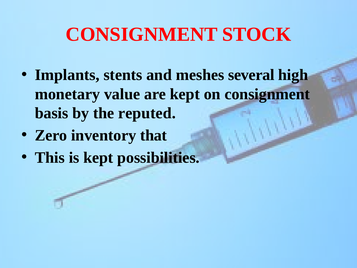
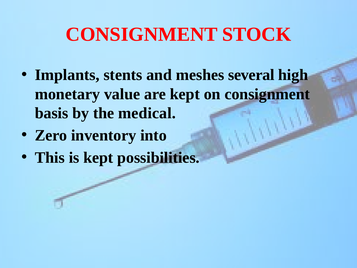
reputed: reputed -> medical (147, 113)
that: that -> into (153, 135)
